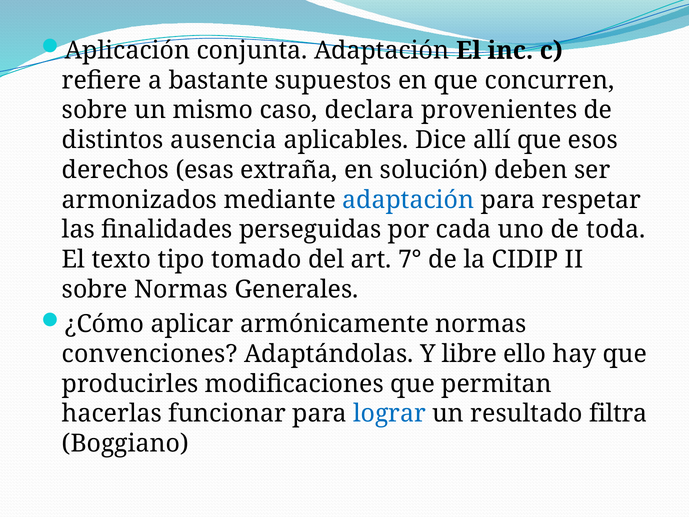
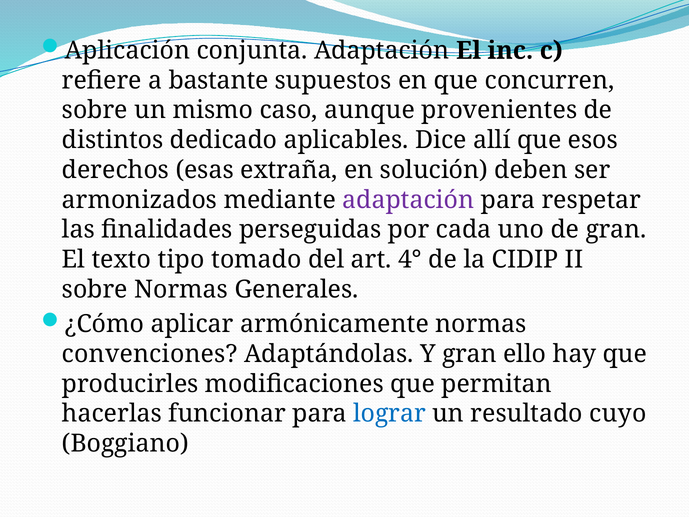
declara: declara -> aunque (369, 110)
ausencia: ausencia -> dedicado (224, 140)
adaptación colour: blue -> purple (408, 200)
de toda: toda -> gran (616, 230)
7°: 7° -> 4° (410, 259)
Y libre: libre -> gran (469, 354)
filtra: filtra -> cuyo (618, 414)
